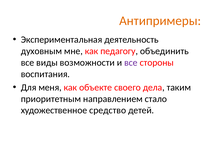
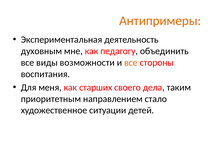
все colour: purple -> orange (131, 62)
объекте: объекте -> старших (96, 87)
средство: средство -> ситуации (108, 110)
